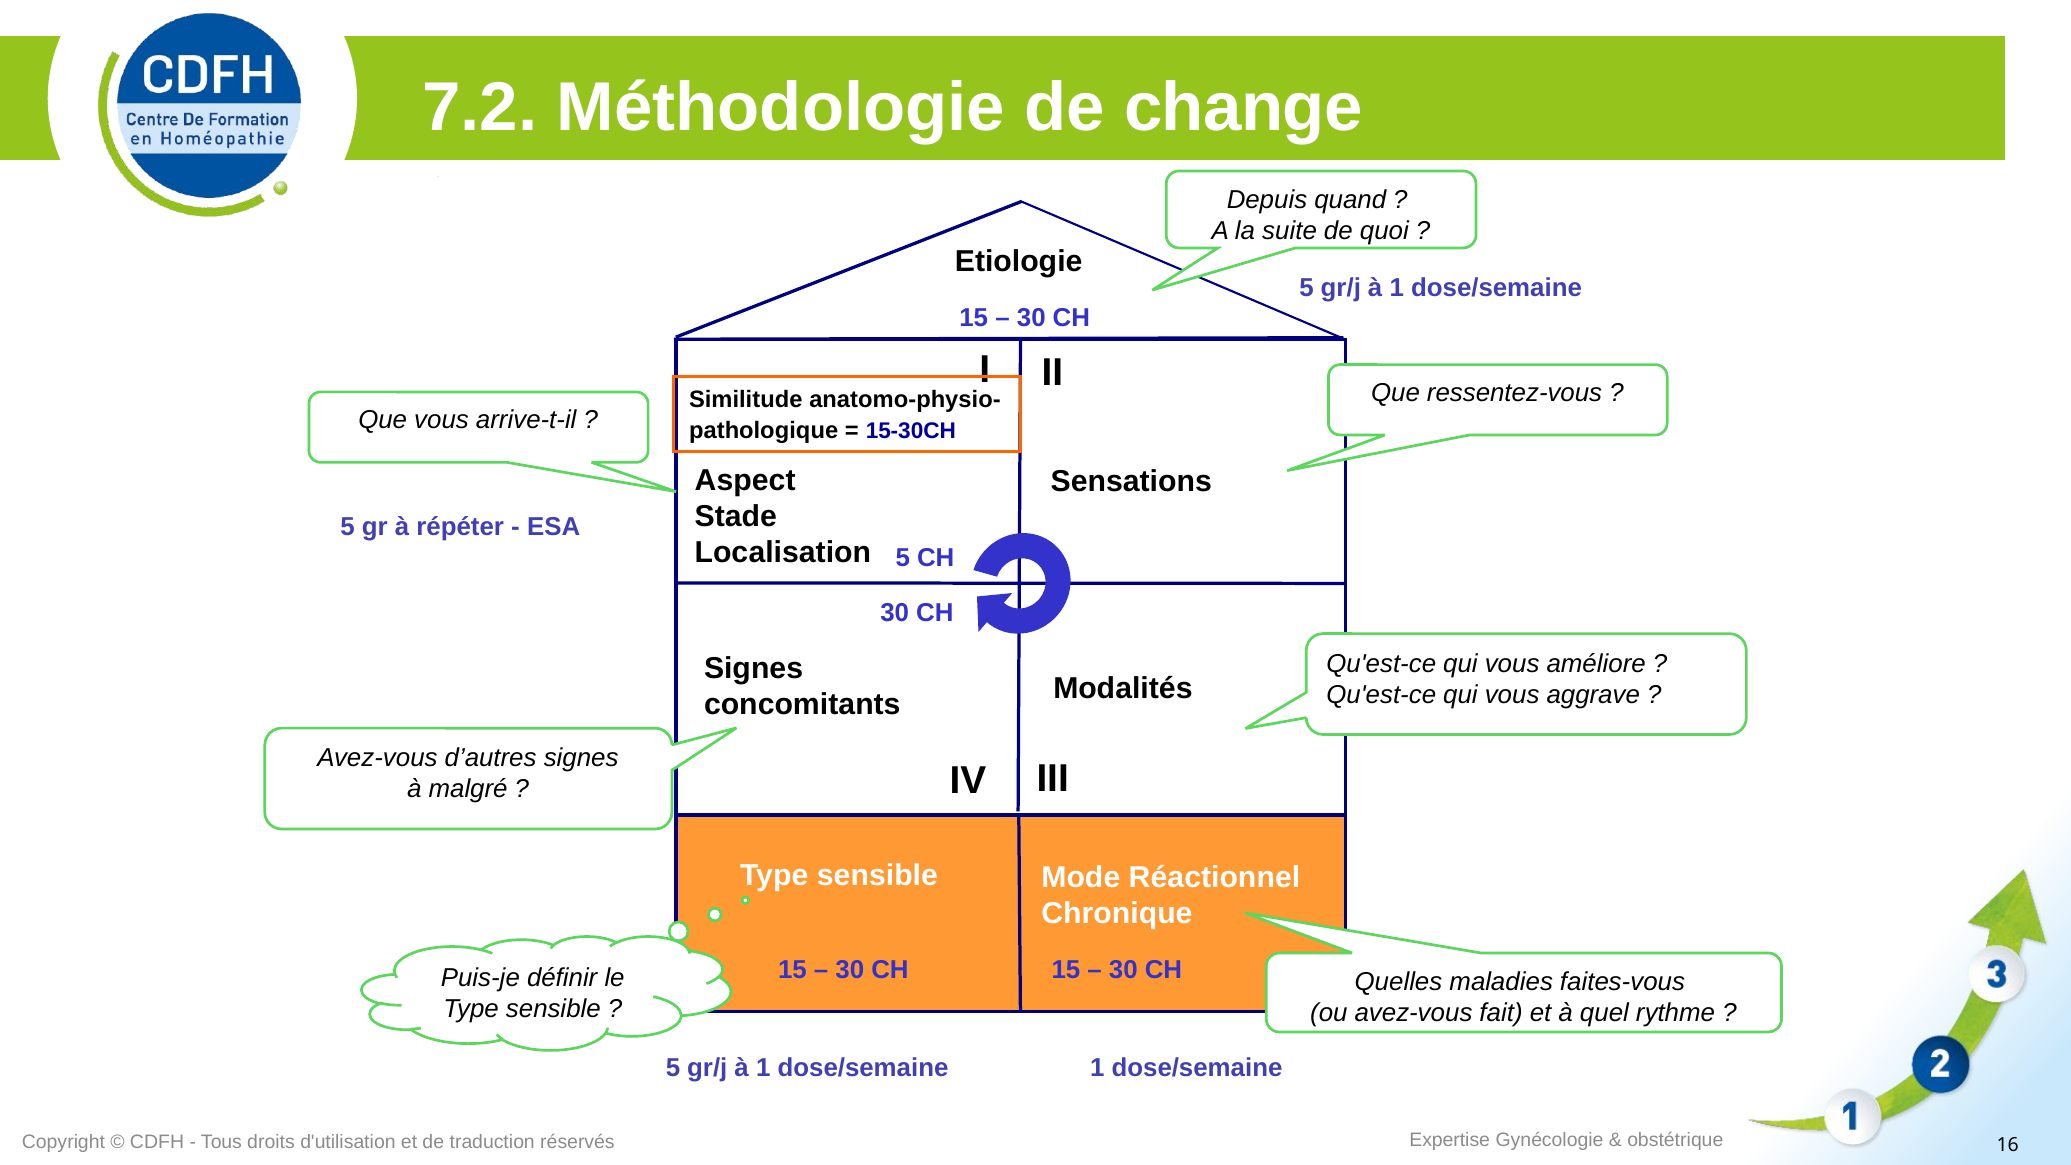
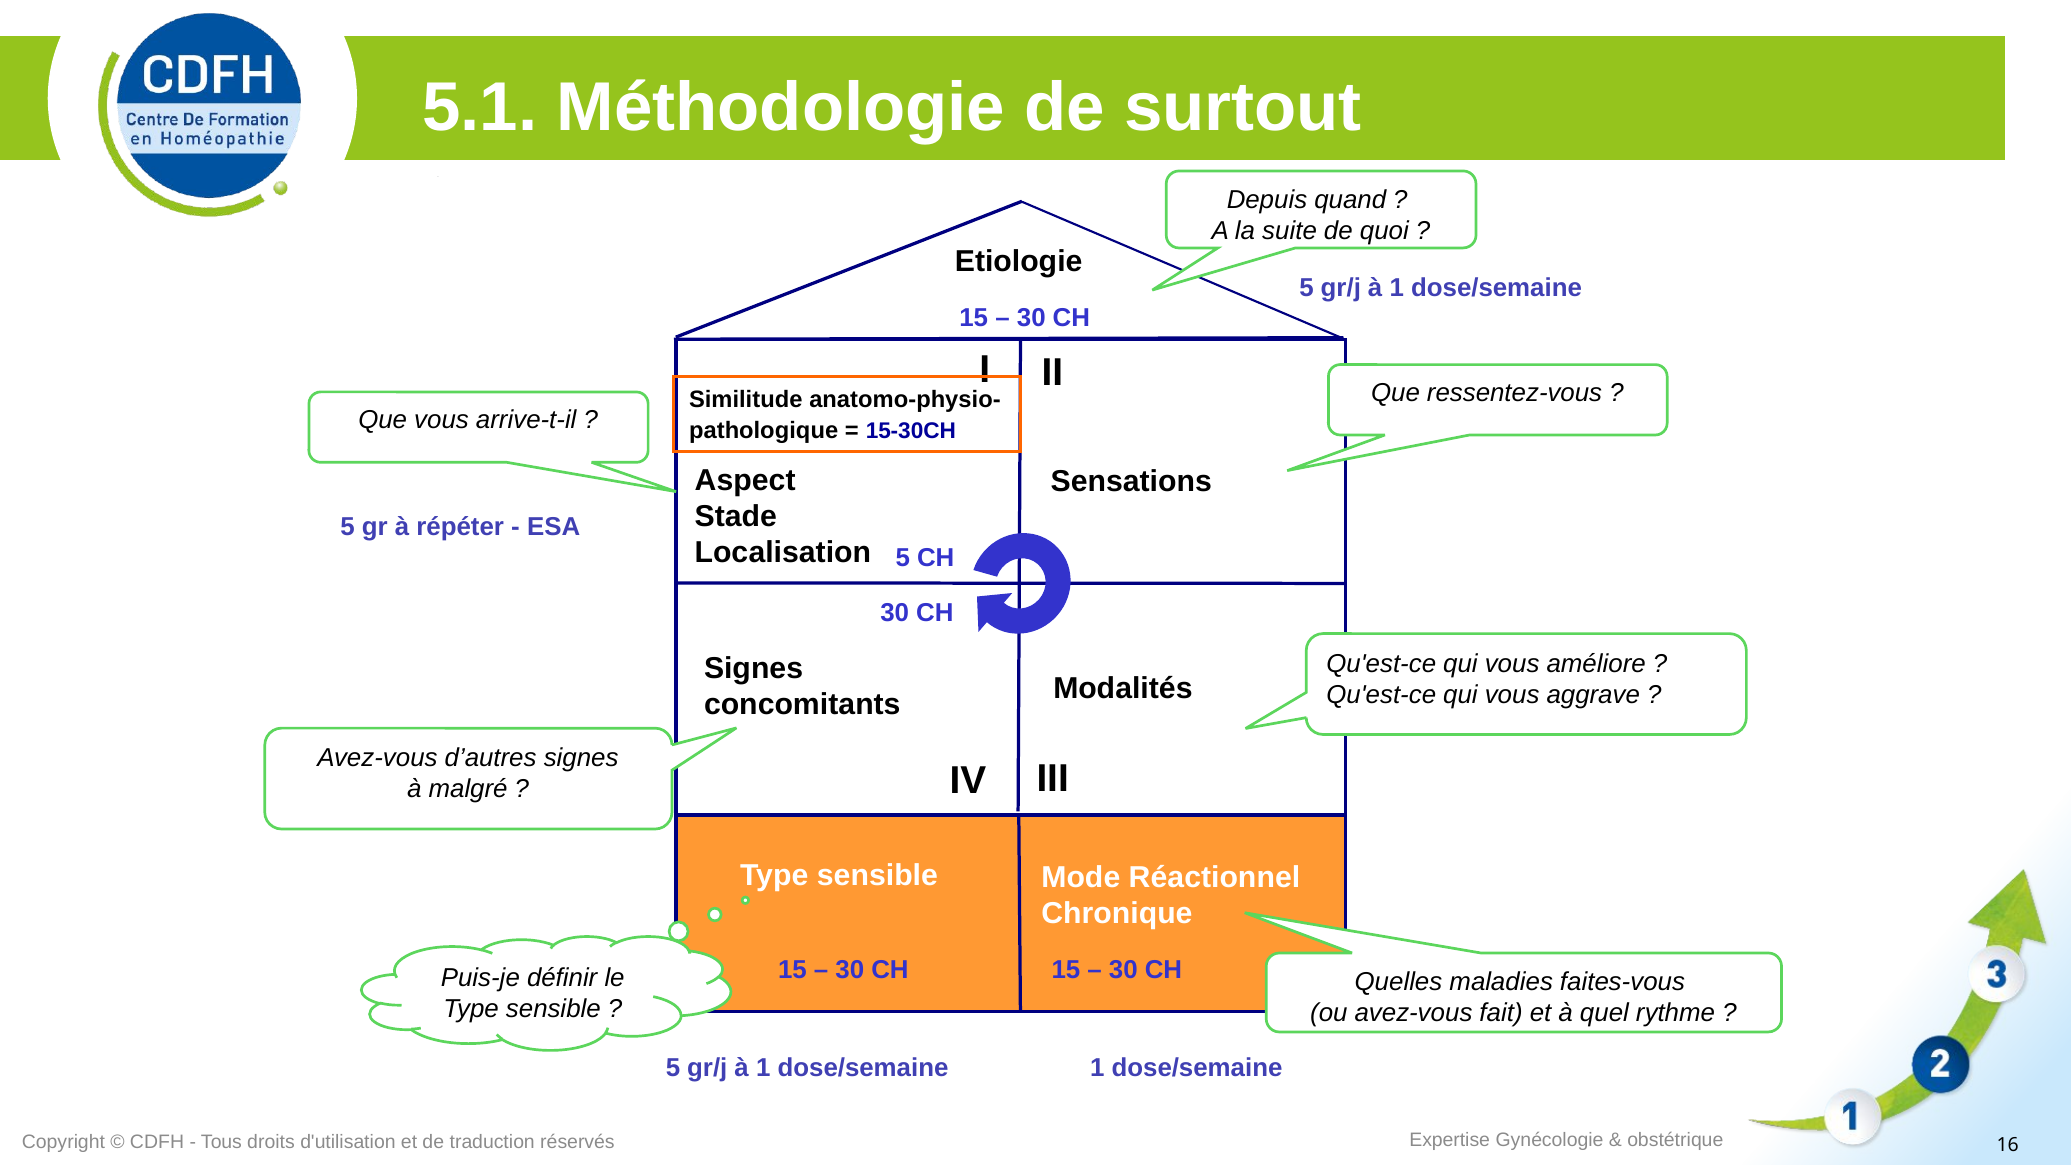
7.2: 7.2 -> 5.1 (480, 107)
change: change -> surtout (1243, 107)
